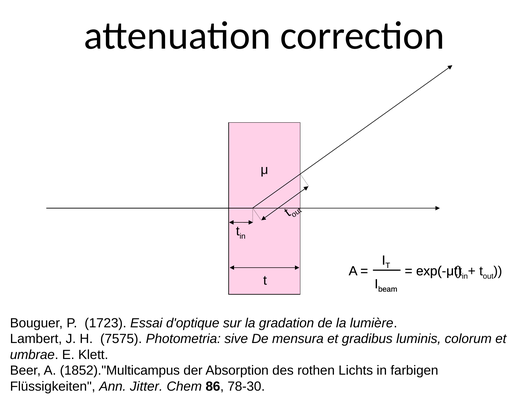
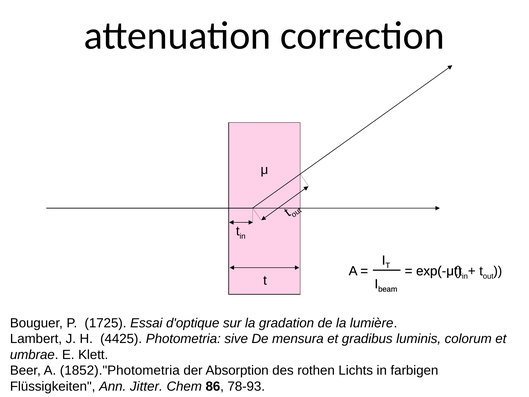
1723: 1723 -> 1725 (105, 323)
7575: 7575 -> 4425 (121, 339)
1852)."Multicampus: 1852)."Multicampus -> 1852)."Photometria (120, 370)
78-30: 78-30 -> 78-93 (246, 386)
